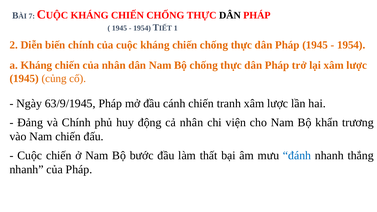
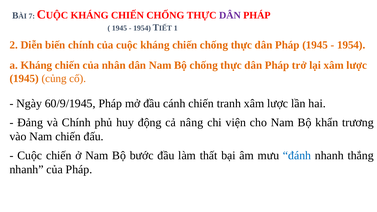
DÂN colour: black -> purple (230, 15)
63/9/1945: 63/9/1945 -> 60/9/1945 (70, 104)
cả nhân: nhân -> nâng (192, 122)
